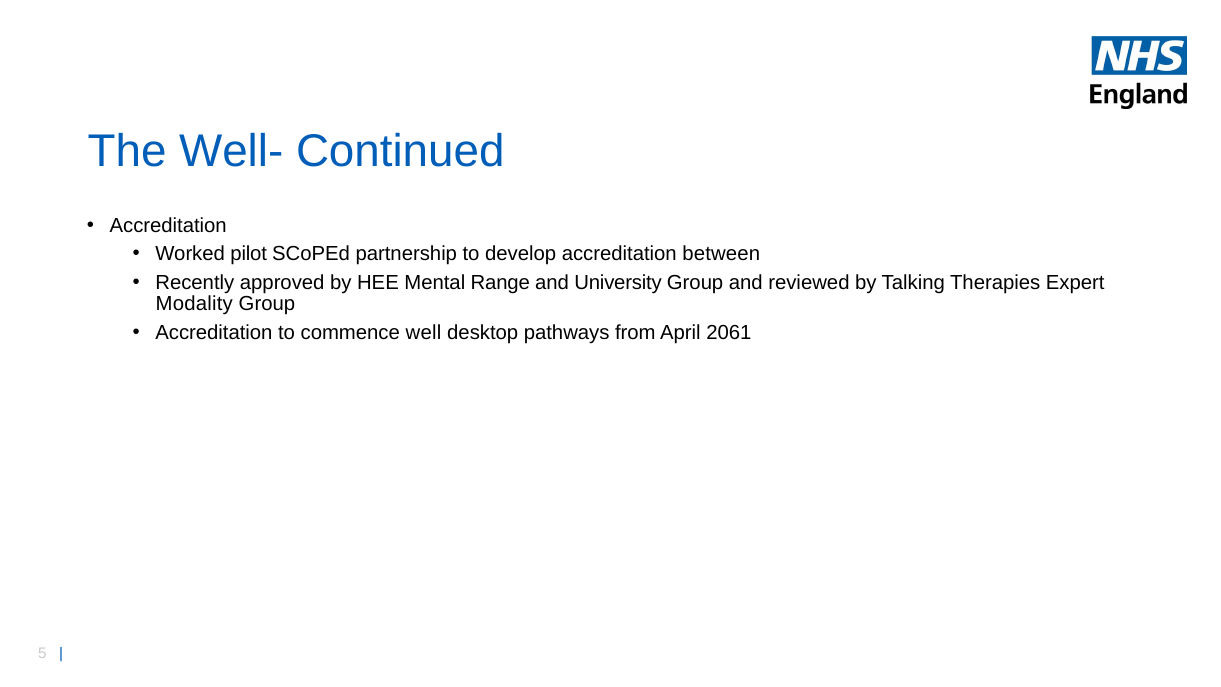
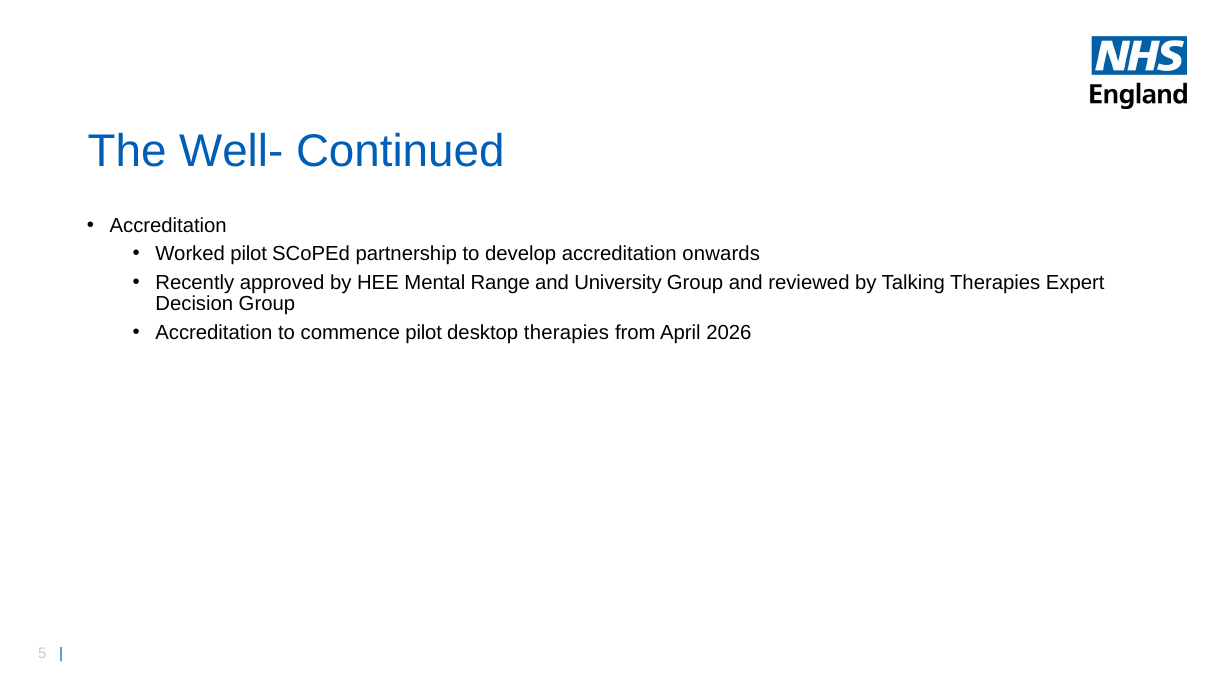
between: between -> onwards (721, 254)
Modality: Modality -> Decision (194, 304)
commence well: well -> pilot (424, 332)
desktop pathways: pathways -> therapies (567, 332)
2061: 2061 -> 2026 (729, 332)
